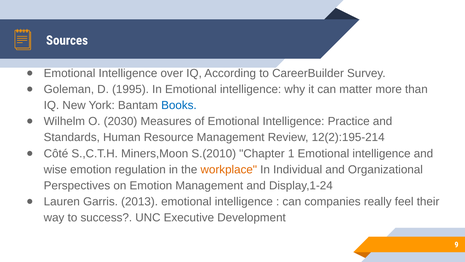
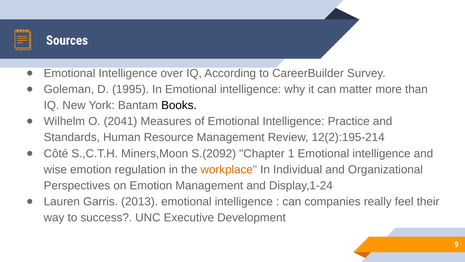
Books colour: blue -> black (179, 105)
2030: 2030 -> 2041 (121, 121)
S.(2010: S.(2010 -> S.(2092 (214, 153)
